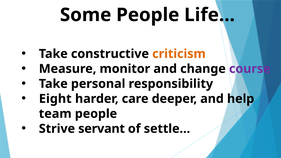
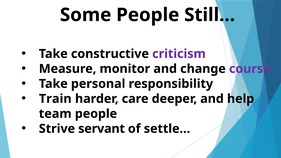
Life…: Life… -> Still… (210, 15)
criticism colour: orange -> purple (179, 54)
Eight: Eight -> Train (55, 99)
